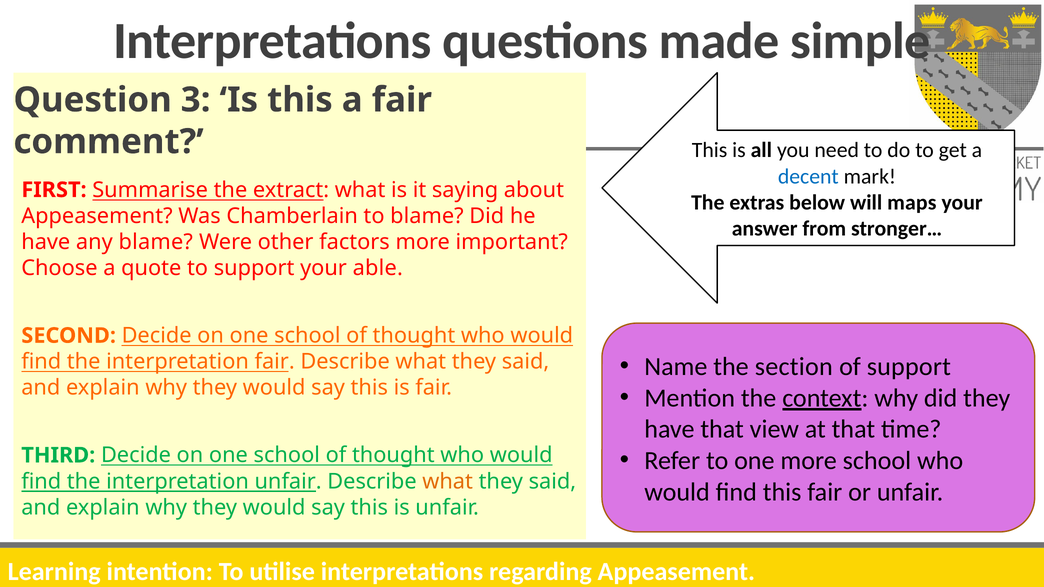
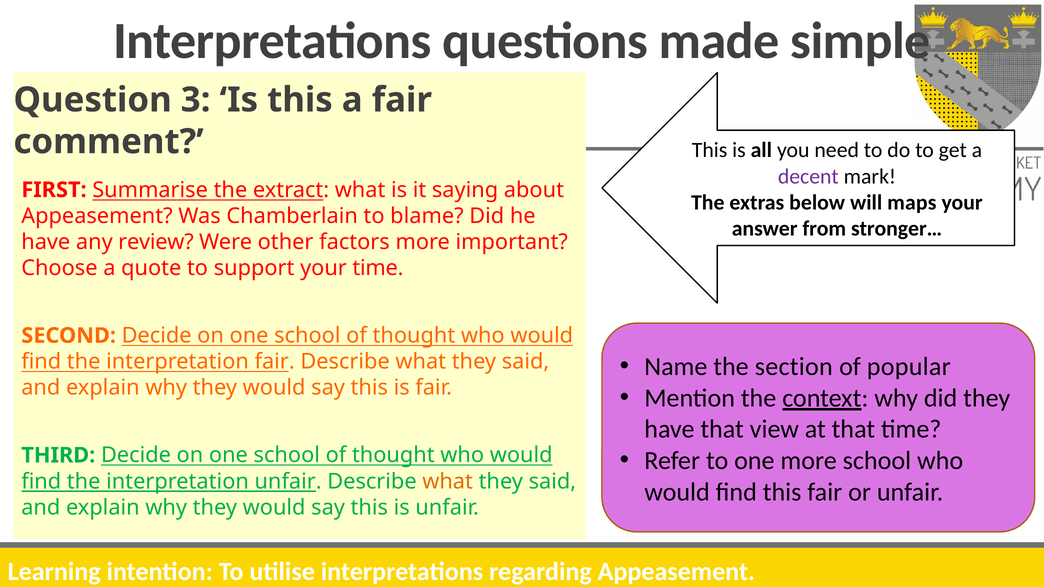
decent colour: blue -> purple (808, 176)
any blame: blame -> review (156, 242)
your able: able -> time (378, 268)
of support: support -> popular (909, 367)
